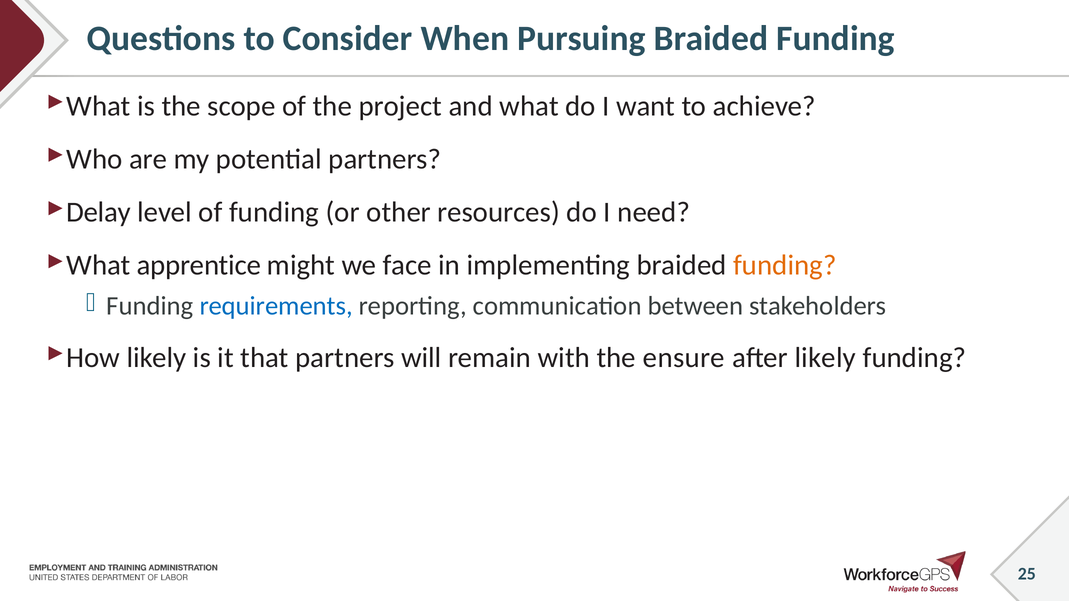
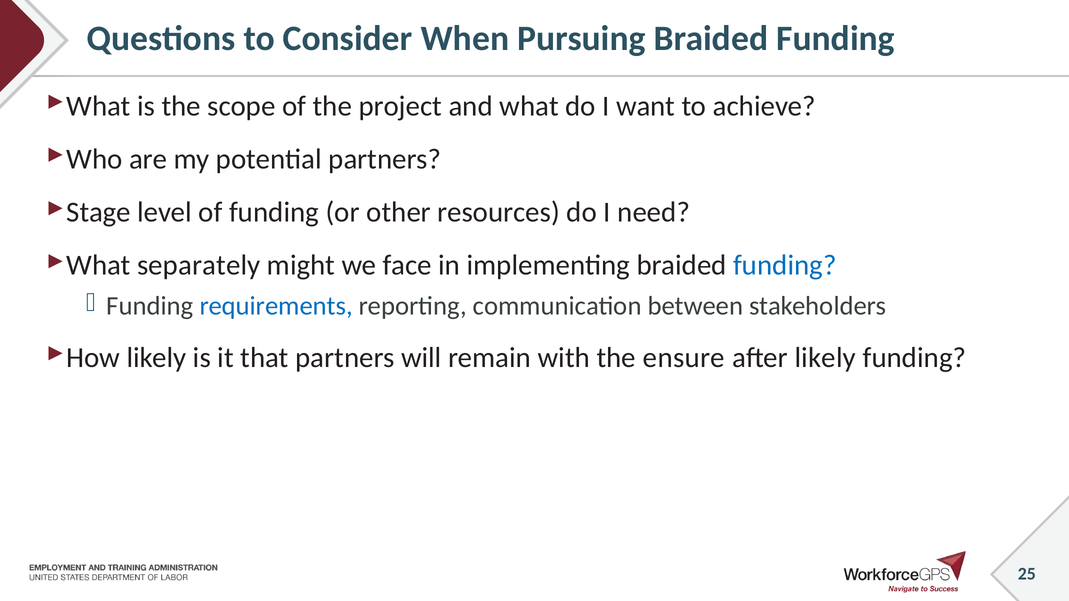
Delay: Delay -> Stage (98, 212)
apprentice: apprentice -> separately (199, 265)
funding colour: orange -> blue (785, 265)
